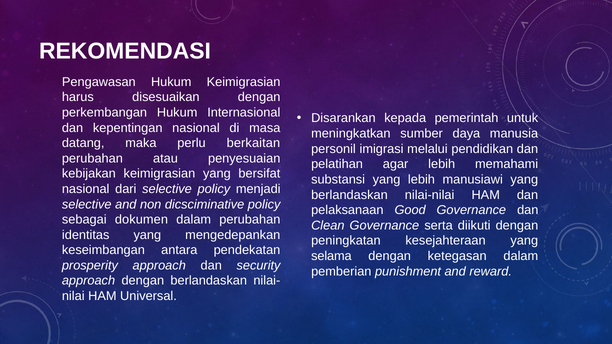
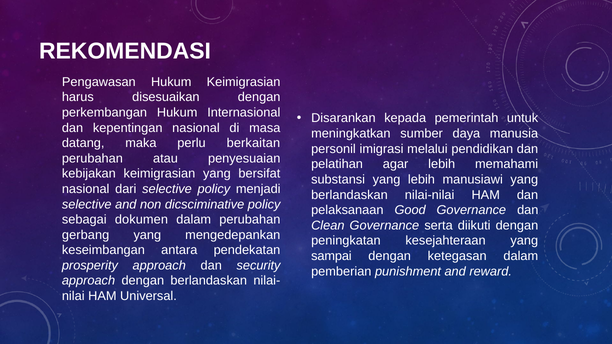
identitas: identitas -> gerbang (86, 235)
selama: selama -> sampai (331, 256)
